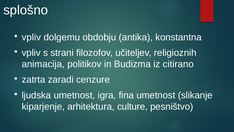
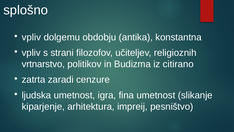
animacija: animacija -> vrtnarstvo (43, 64)
culture: culture -> impreij (132, 106)
